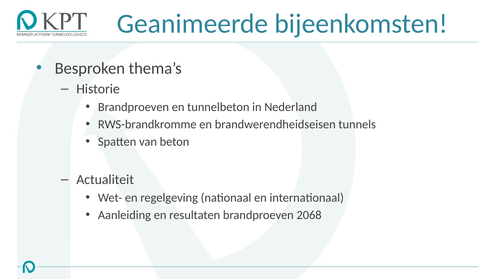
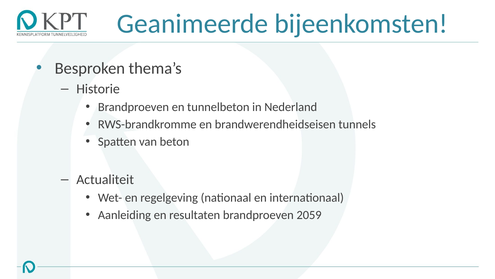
2068: 2068 -> 2059 (309, 215)
